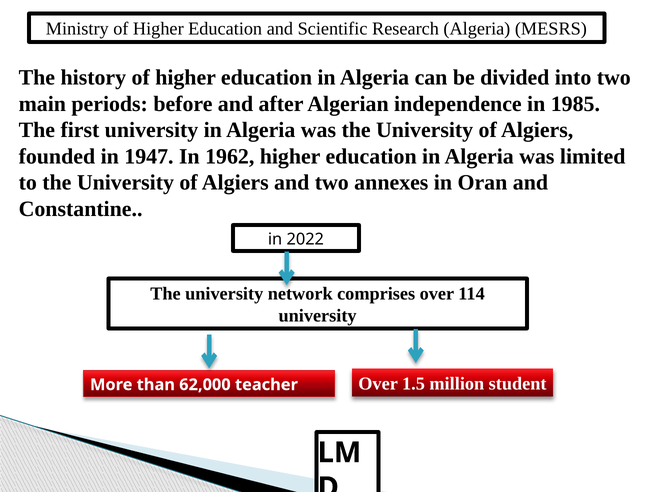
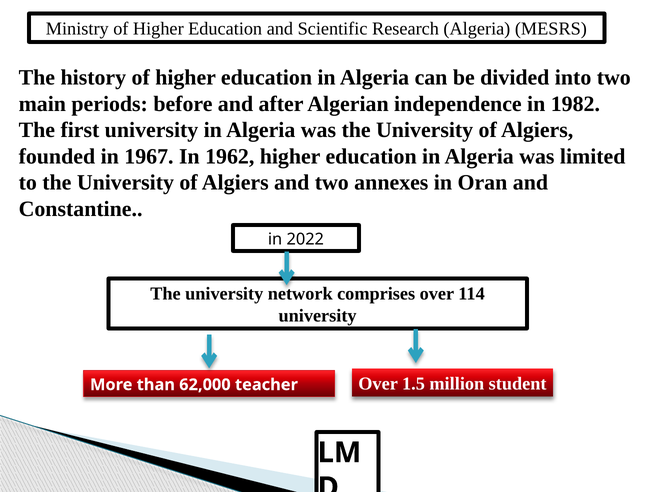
1985: 1985 -> 1982 (575, 104)
1947: 1947 -> 1967 (149, 156)
